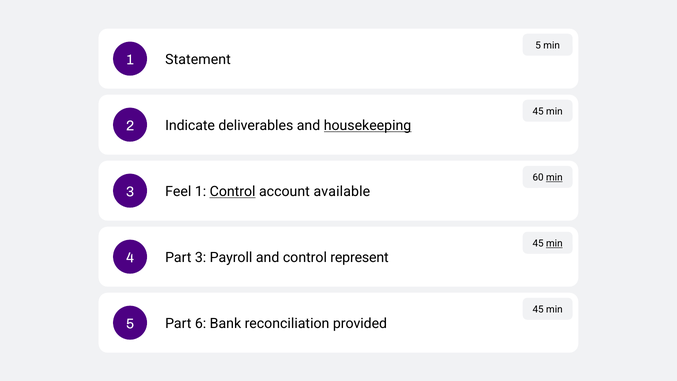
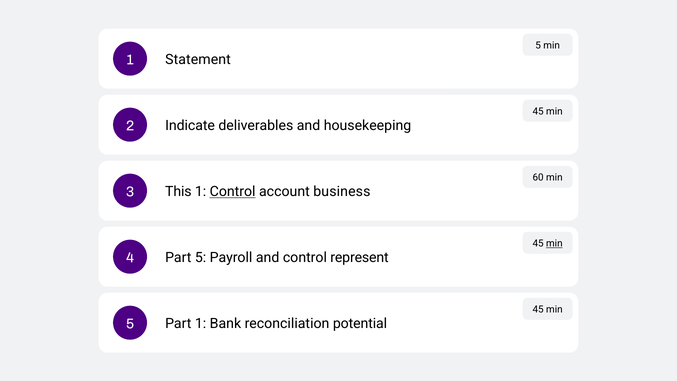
housekeeping underline: present -> none (368, 126)
min underline: present -> none (554, 177)
Feel: Feel -> This (178, 192)
available: available -> business (342, 192)
Part 3: 3 -> 5 (201, 258)
Part 6: 6 -> 1 (201, 324)
provided: provided -> potential (360, 324)
